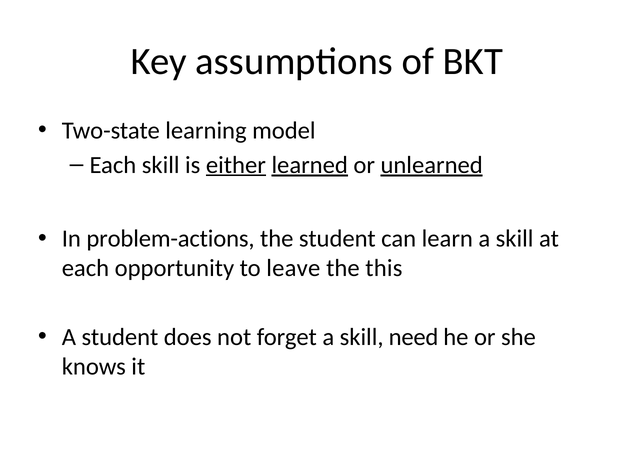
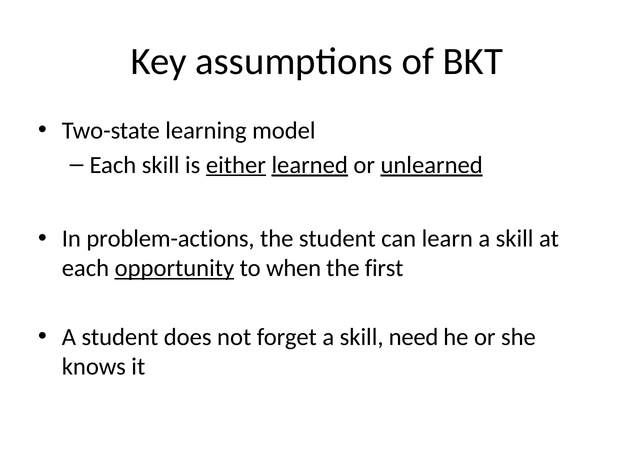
opportunity underline: none -> present (174, 269)
leave: leave -> when (294, 269)
this: this -> first (384, 269)
